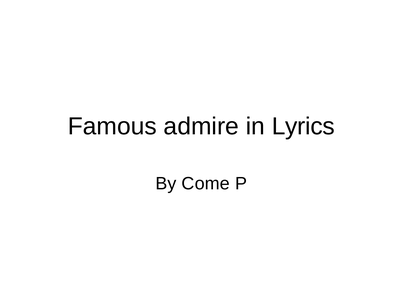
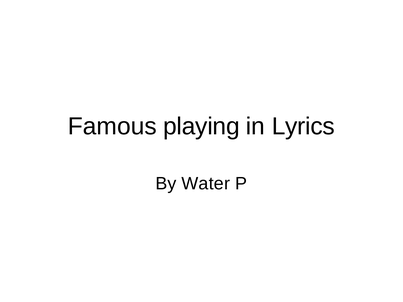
admire: admire -> playing (201, 127)
Come: Come -> Water (206, 184)
